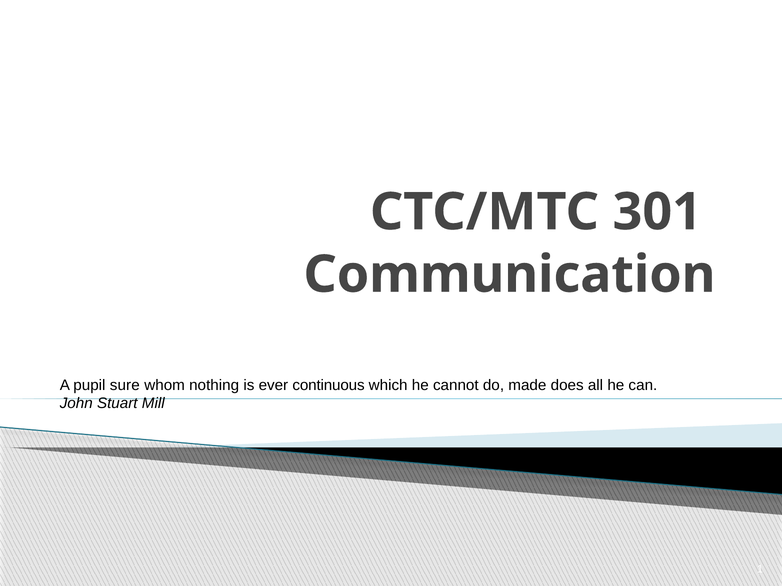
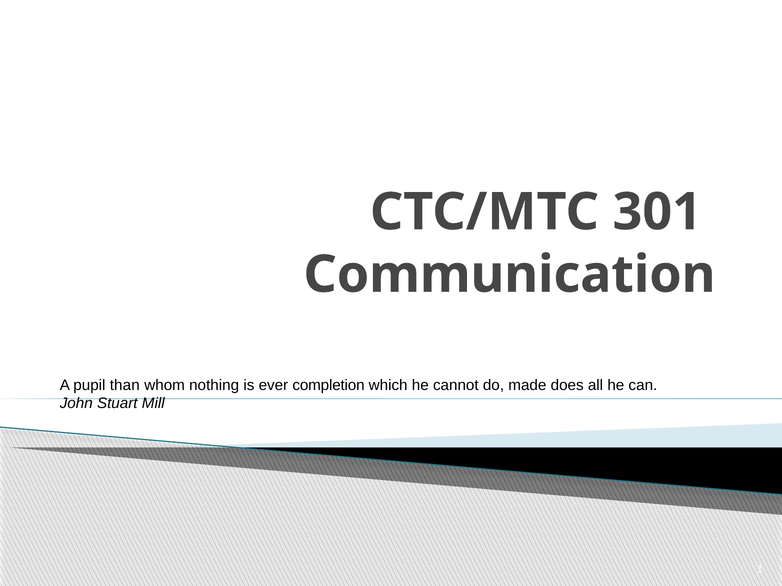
sure: sure -> than (125, 385)
continuous: continuous -> completion (329, 385)
